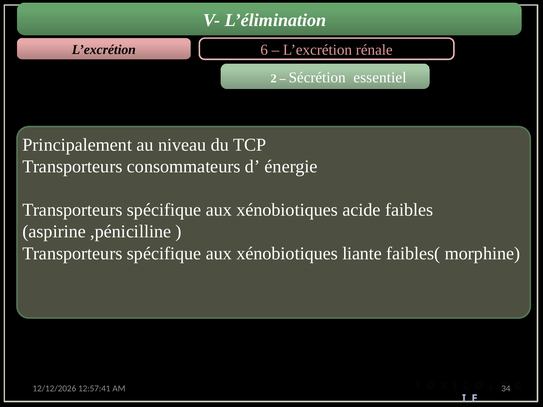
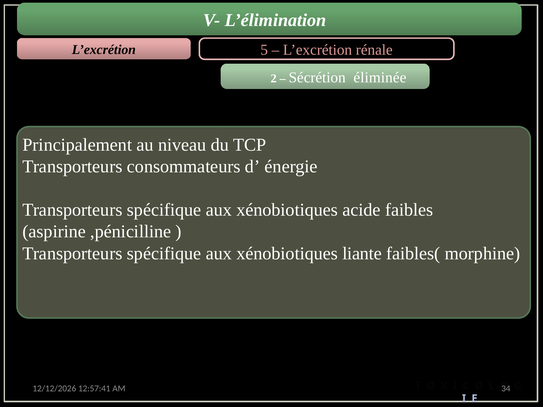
6: 6 -> 5 (264, 50)
essentiel: essentiel -> éliminée (380, 77)
